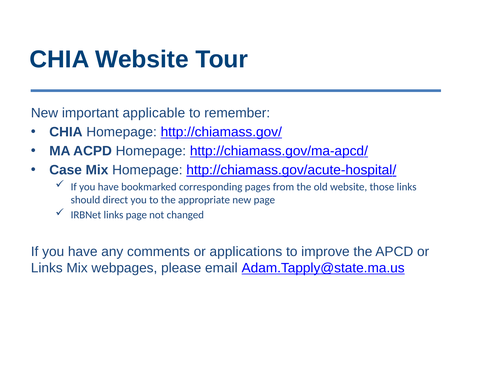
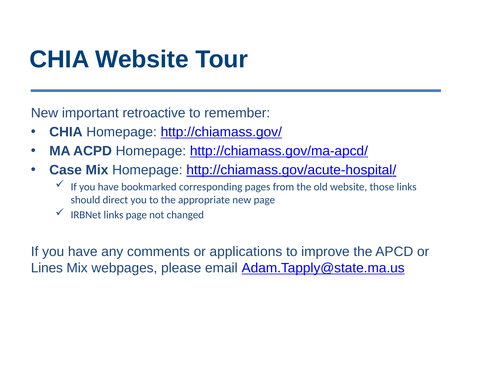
applicable: applicable -> retroactive (154, 113)
Links: Links -> Lines (47, 268)
